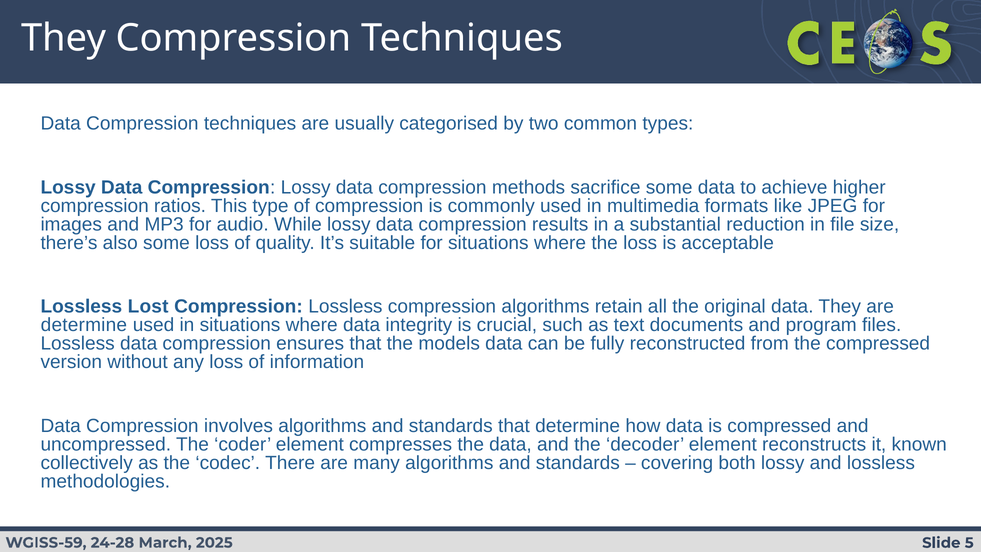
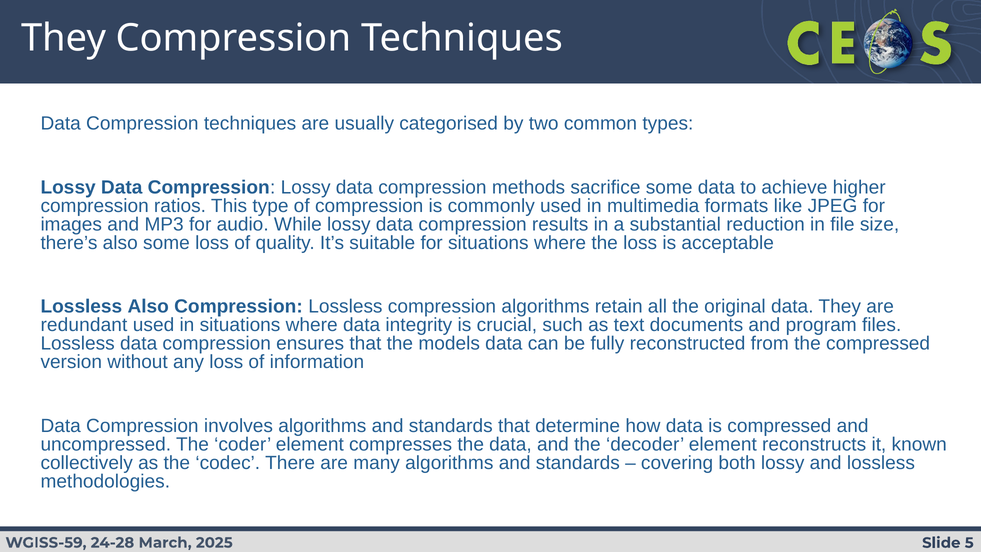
Lossless Lost: Lost -> Also (148, 306)
determine: determine -> redundant (84, 325)
